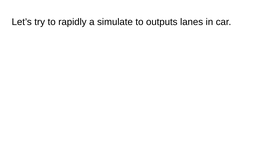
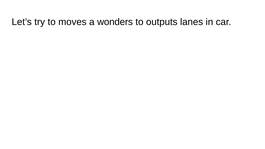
rapidly: rapidly -> moves (72, 22)
simulate: simulate -> wonders (115, 22)
